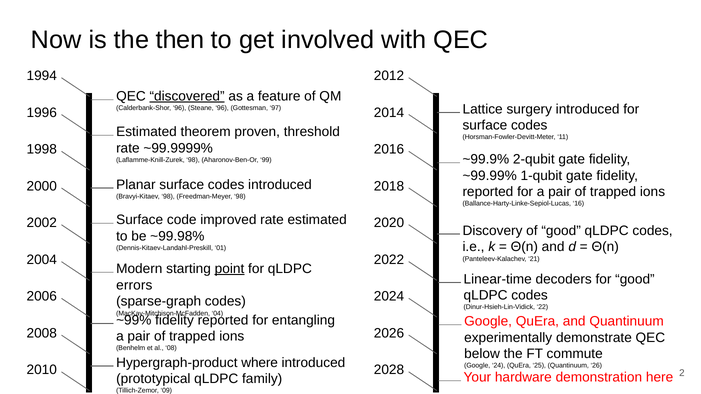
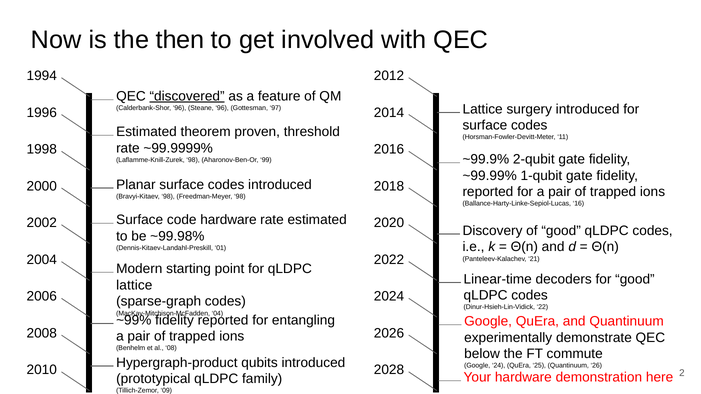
code improved: improved -> hardware (228, 220)
point underline: present -> none (230, 269)
errors: errors -> lattice (134, 285)
where: where -> qubits (260, 363)
